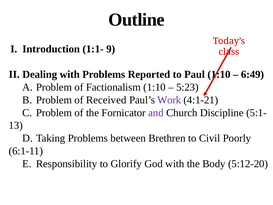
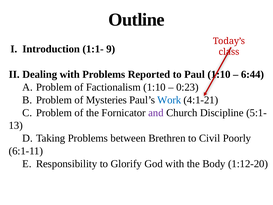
6:49: 6:49 -> 6:44 (252, 74)
5:23: 5:23 -> 0:23 (187, 87)
Received: Received -> Mysteries (106, 100)
Work colour: purple -> blue (169, 100)
5:12-20: 5:12-20 -> 1:12-20 (248, 164)
